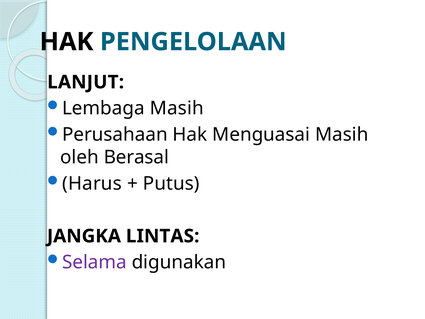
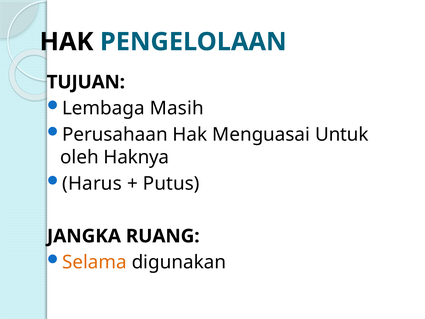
LANJUT: LANJUT -> TUJUAN (86, 82)
Menguasai Masih: Masih -> Untuk (342, 135)
Berasal: Berasal -> Haknya (136, 157)
LINTAS: LINTAS -> RUANG (163, 236)
Selama colour: purple -> orange (94, 262)
